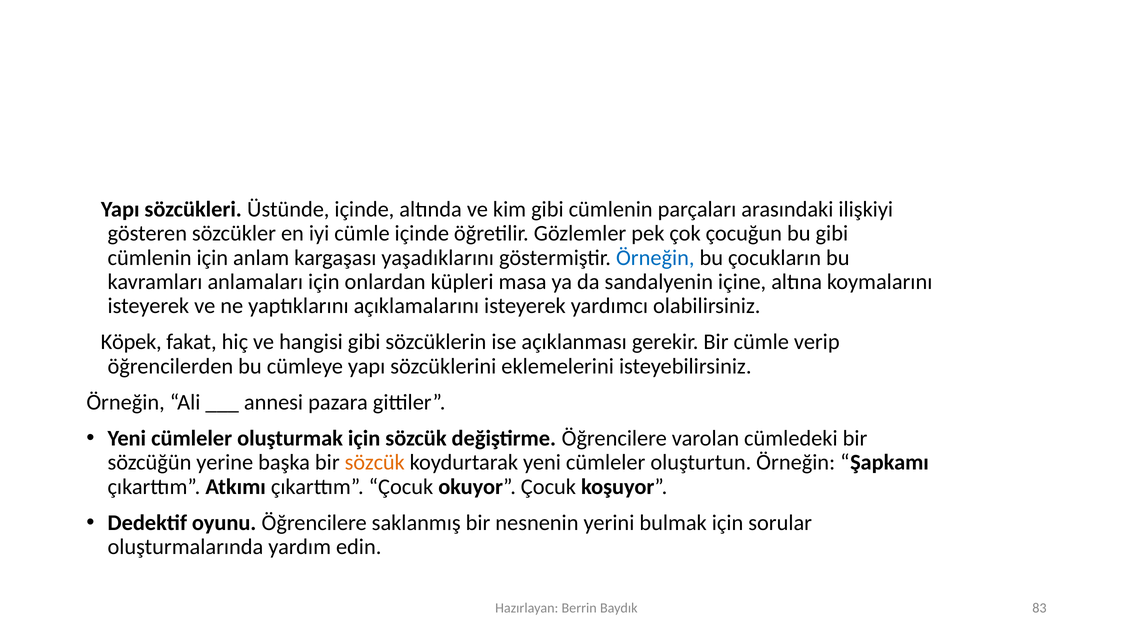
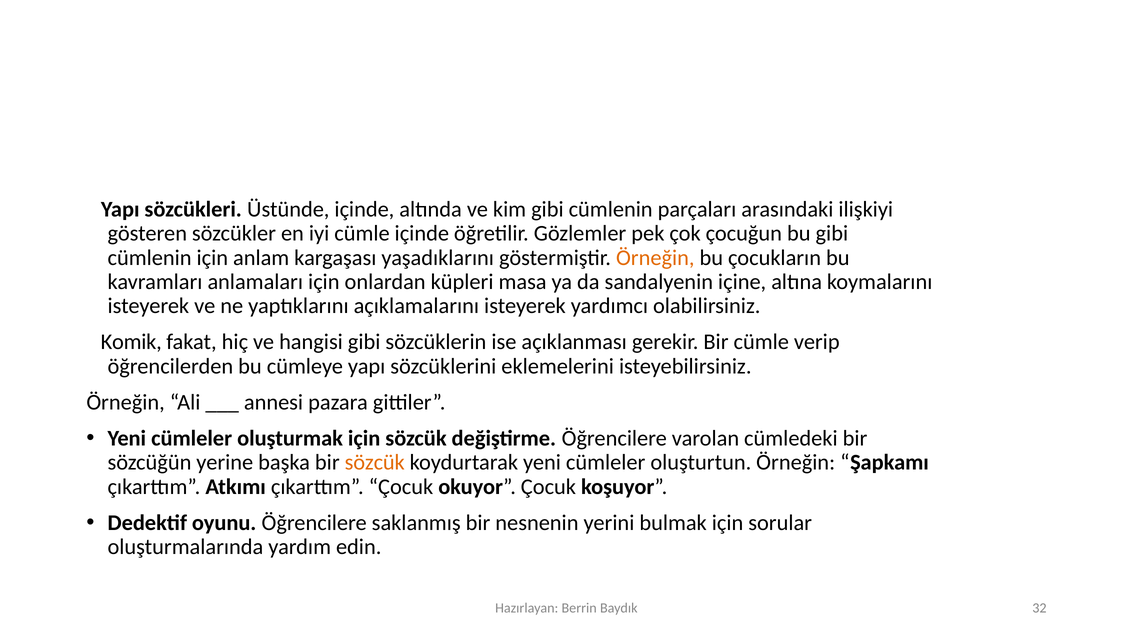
Örneğin colour: blue -> orange (655, 258)
Köpek: Köpek -> Komik (131, 342)
83: 83 -> 32 (1039, 608)
